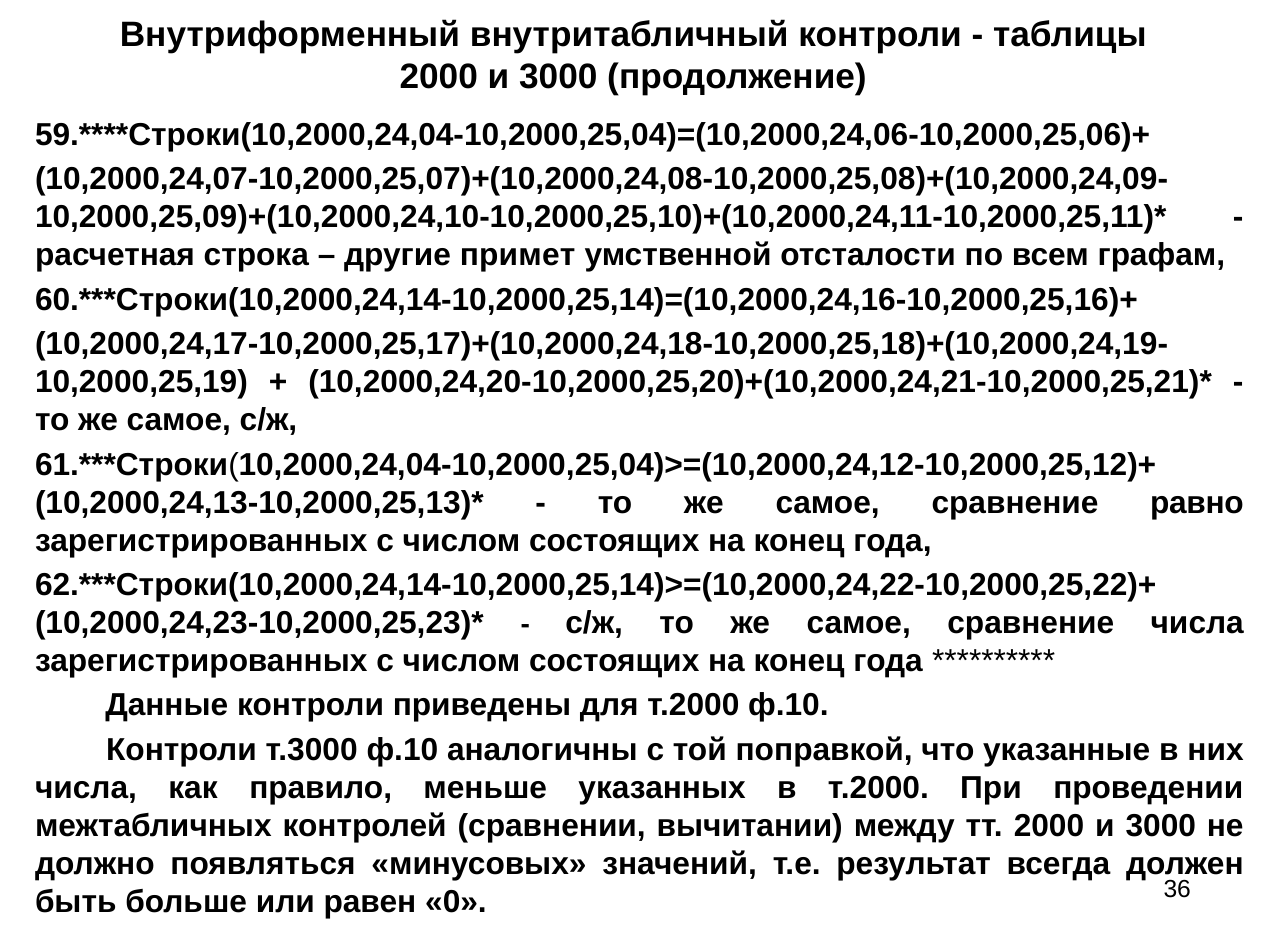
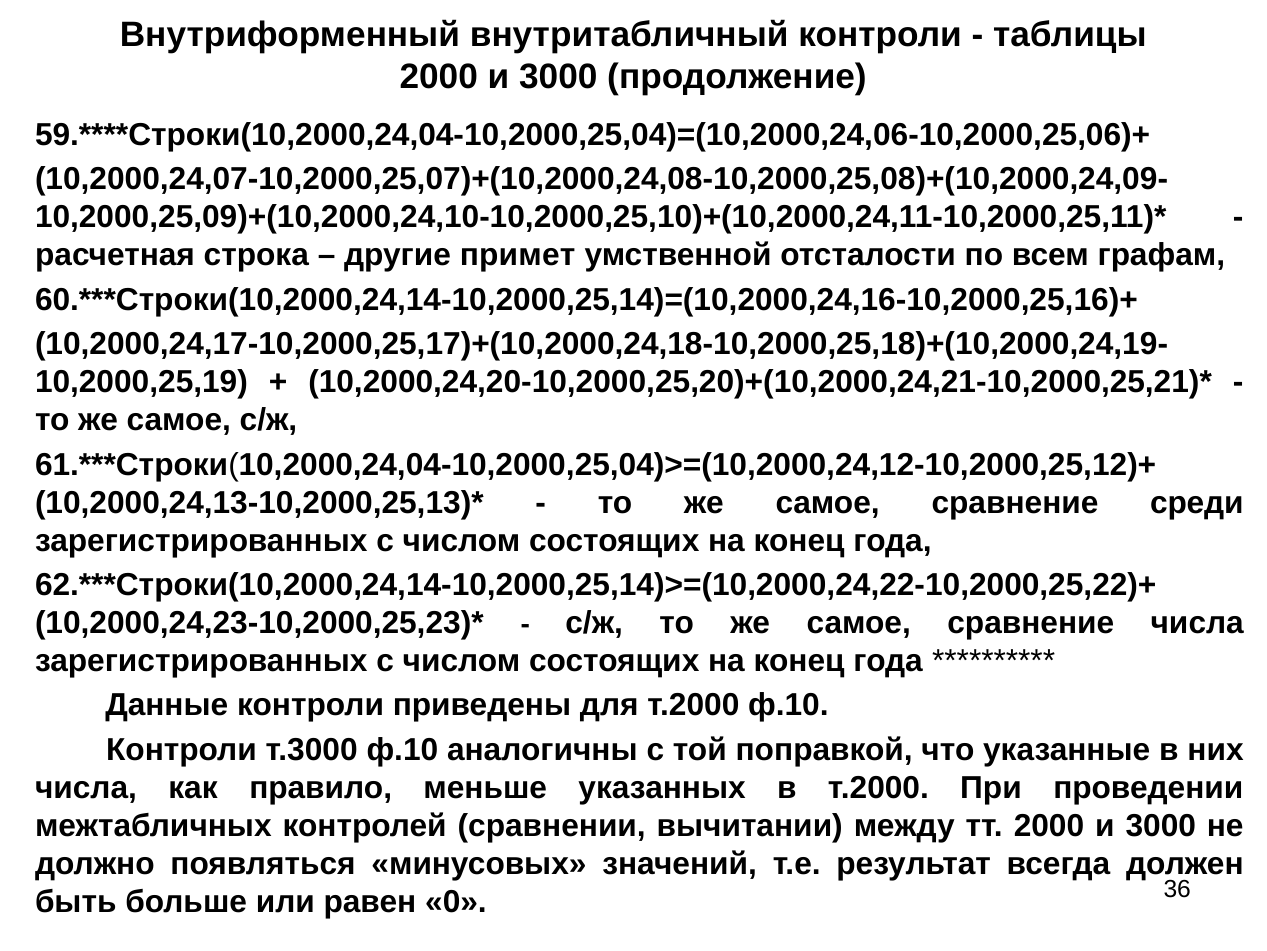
равно: равно -> среди (1197, 502)
